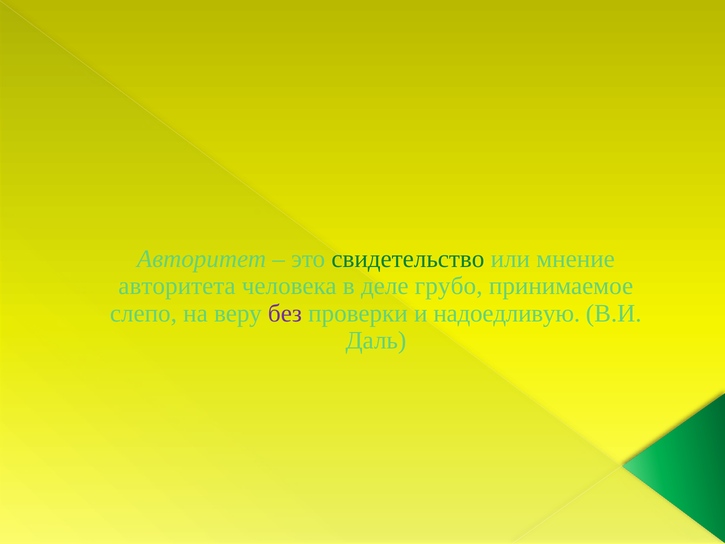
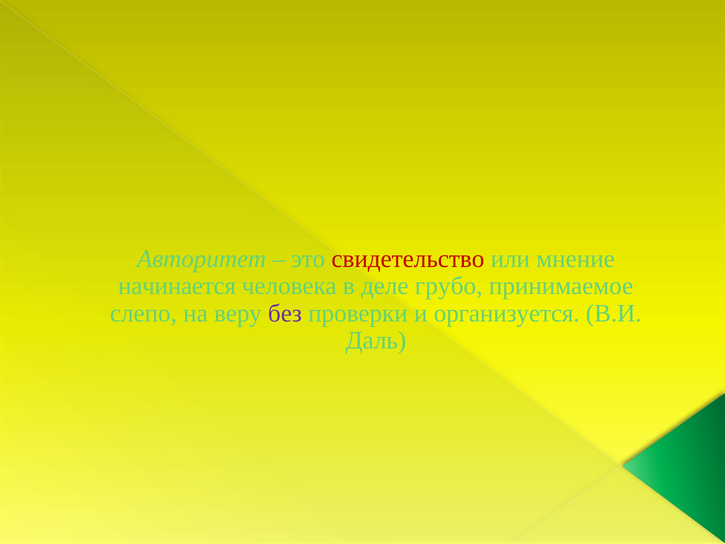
свидетельство colour: green -> red (408, 259)
авторитета: авторитета -> начинается (177, 286)
надоедливую: надоедливую -> организуется (507, 313)
